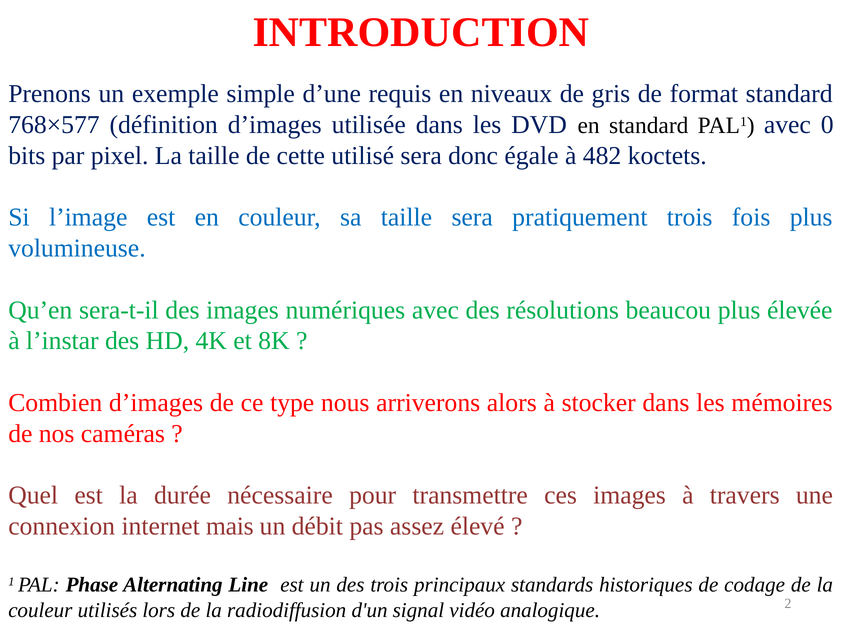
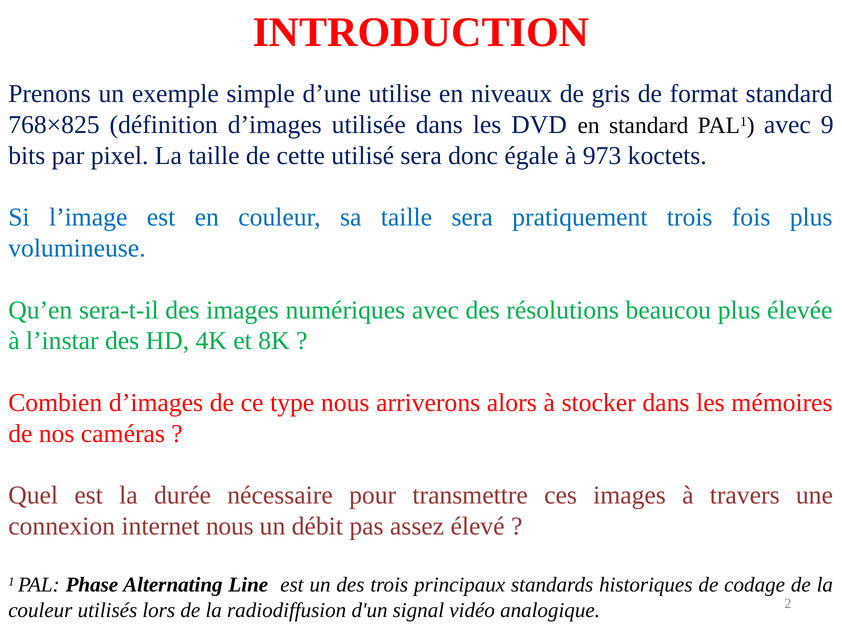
requis: requis -> utilise (400, 94)
768×577: 768×577 -> 768×825 (54, 125)
0: 0 -> 9 (827, 125)
482: 482 -> 973 (602, 155)
internet mais: mais -> nous (230, 526)
